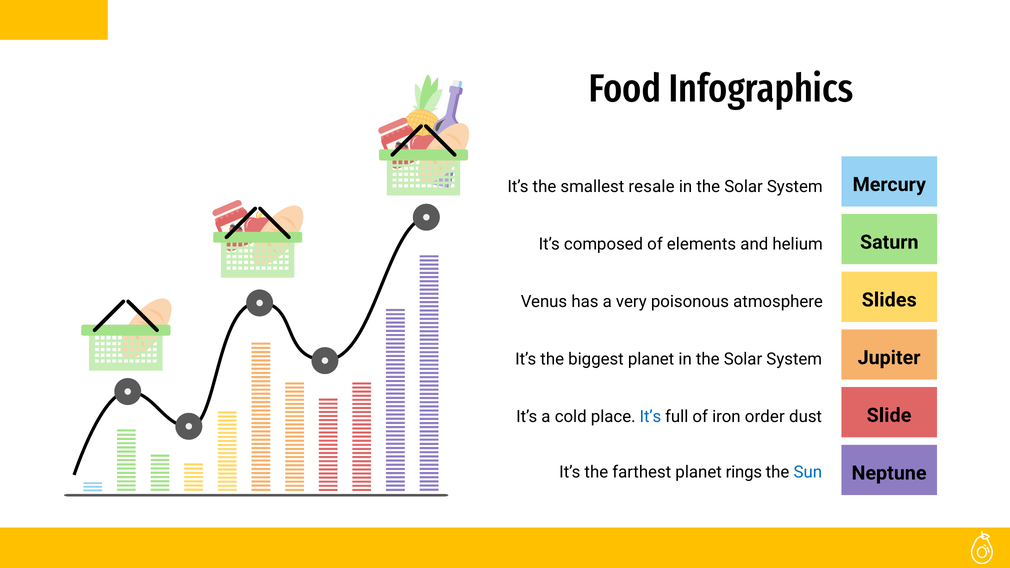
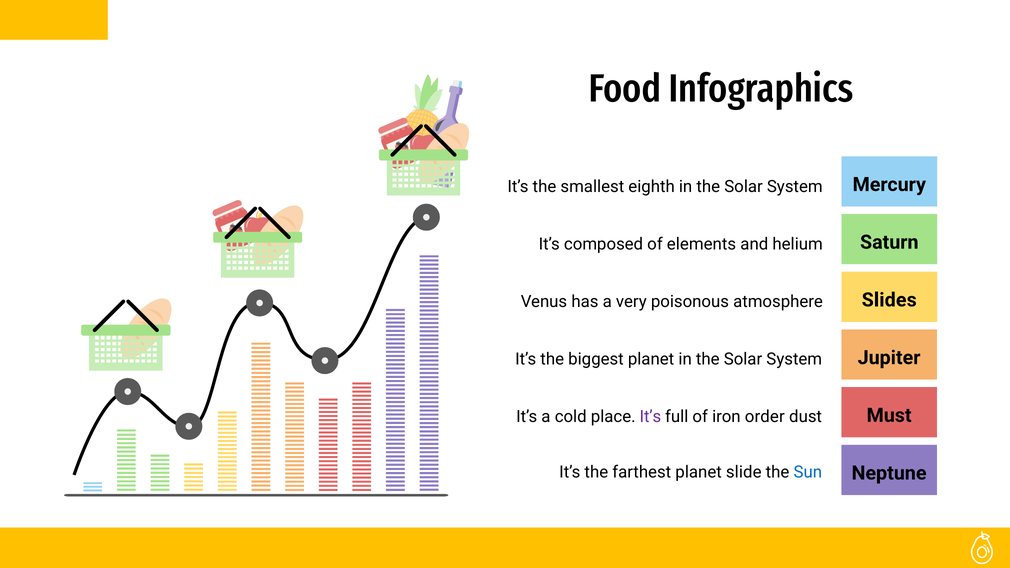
resale: resale -> eighth (652, 187)
It’s colour: blue -> purple (650, 417)
Slide: Slide -> Must (889, 415)
rings: rings -> slide (744, 472)
